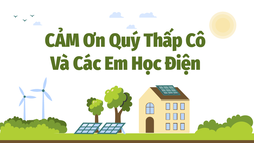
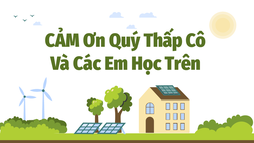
Điện: Điện -> Trên (183, 63)
